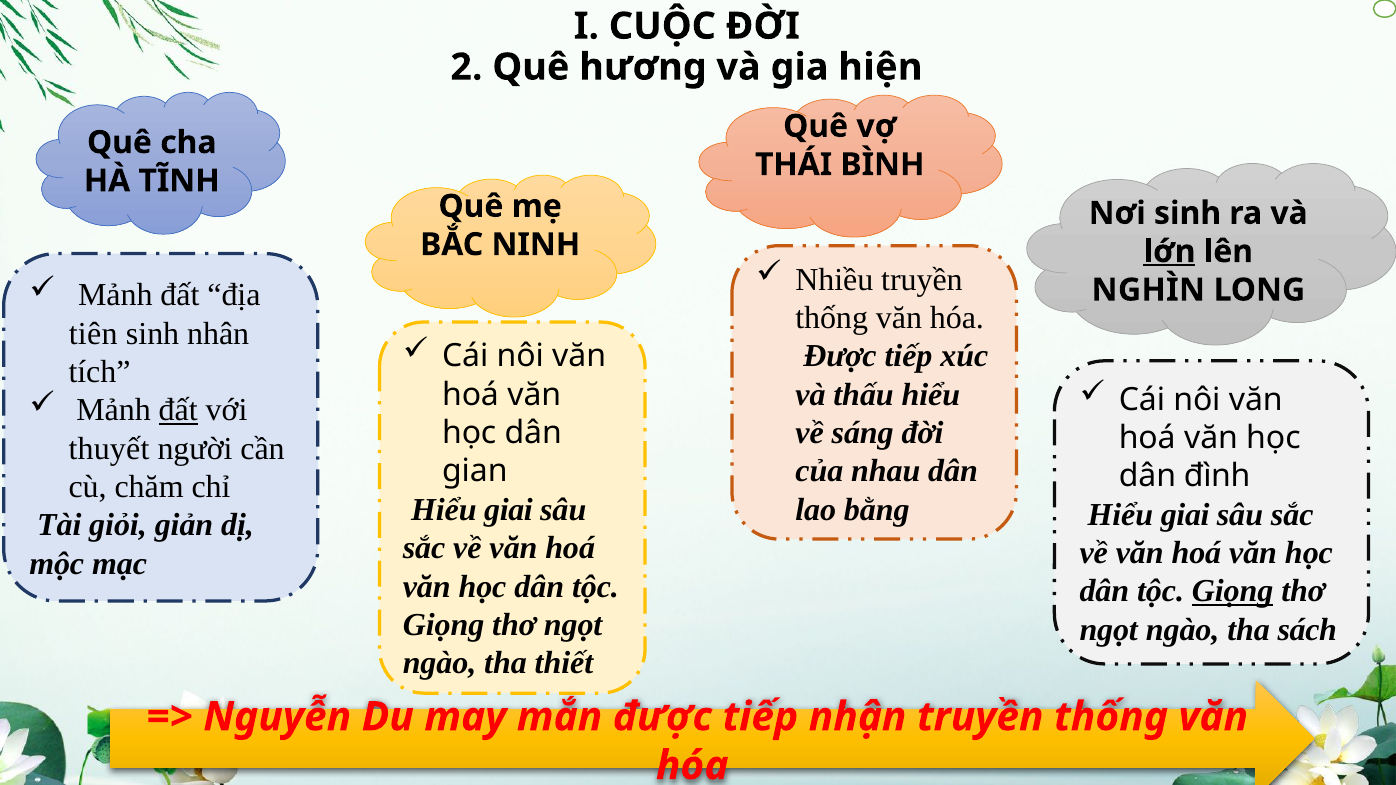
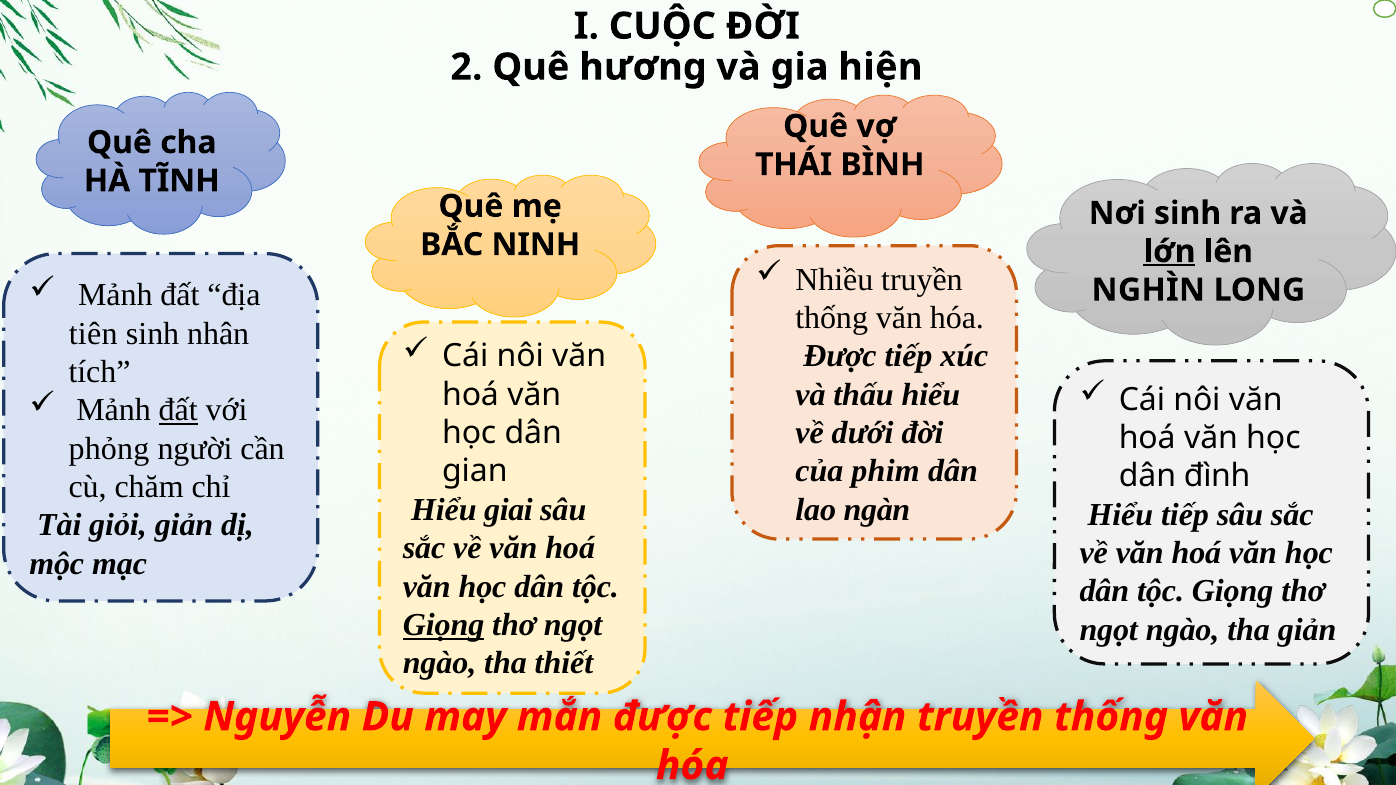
sáng: sáng -> dưới (863, 433)
thuyết: thuyết -> phỏng (109, 449)
nhau: nhau -> phim (886, 471)
bằng: bằng -> ngàn (877, 510)
giai: giai -> tiếp (1185, 515)
Giọng underline: present -> none (1233, 592)
Giọng underline: none -> present (444, 625)
tha sách: sách -> giản (1307, 630)
